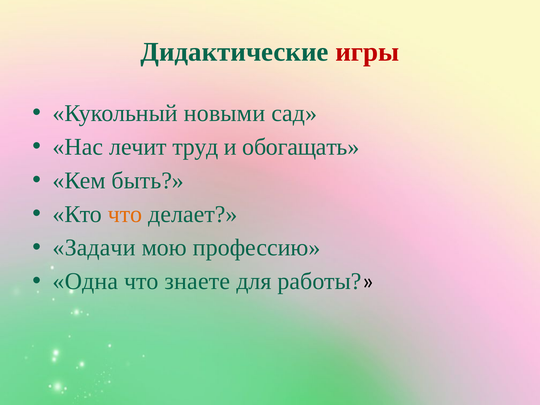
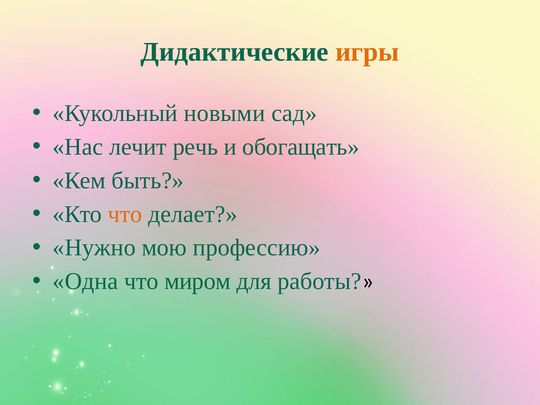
игры colour: red -> orange (367, 52)
труд: труд -> речь (195, 147)
Задачи: Задачи -> Нужно (94, 248)
знаете: знаете -> миром (198, 281)
